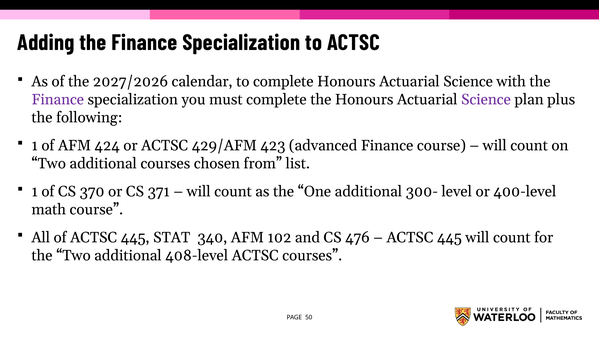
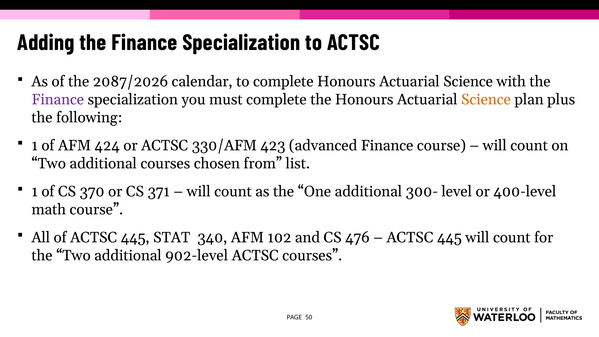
2027/2026: 2027/2026 -> 2087/2026 (130, 82)
Science colour: purple -> orange (486, 100)
429/AFM: 429/AFM -> 330/AFM (224, 146)
408-level: 408-level -> 902-level (197, 255)
